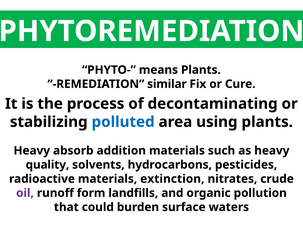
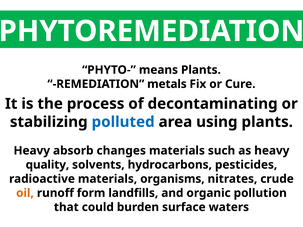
similar: similar -> metals (167, 84)
addition: addition -> changes (121, 151)
extinction: extinction -> organisms (172, 179)
oil colour: purple -> orange (25, 193)
